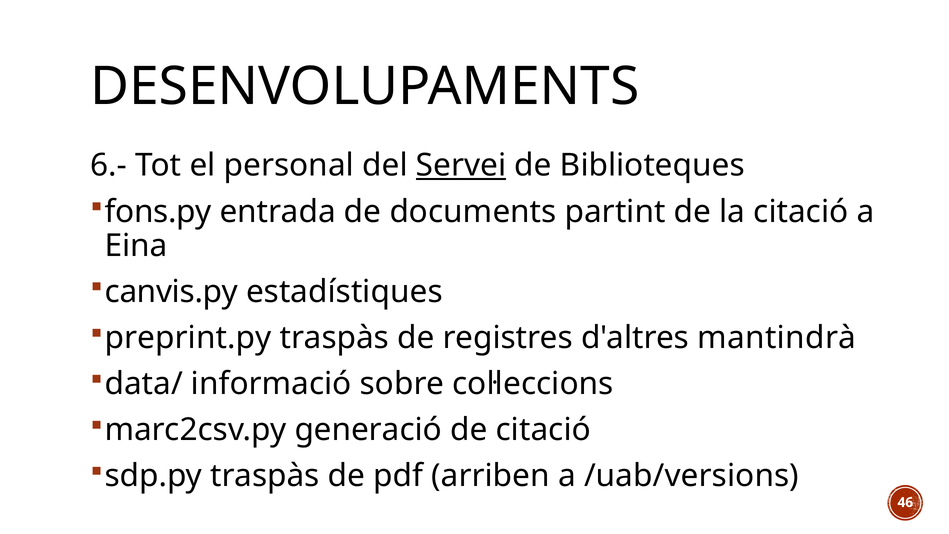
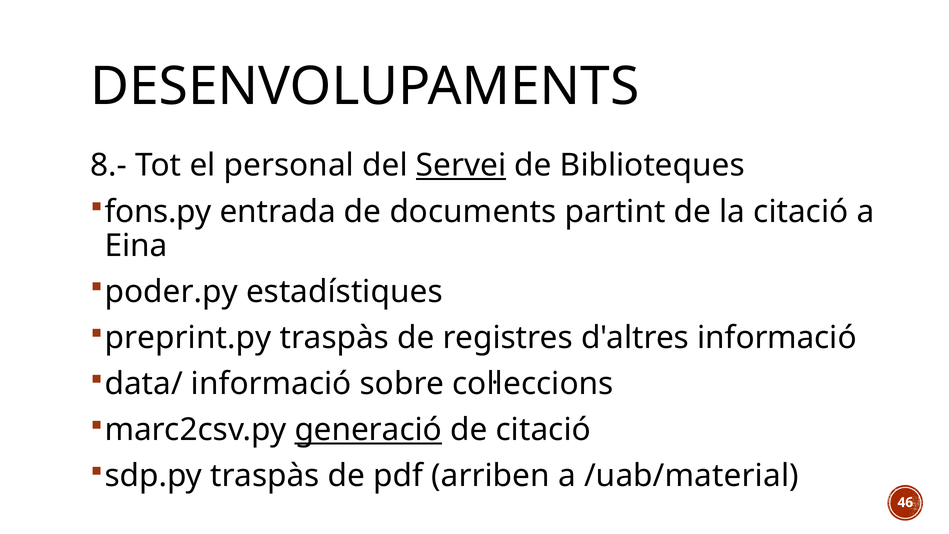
6.-: 6.- -> 8.- (109, 165)
canvis.py: canvis.py -> poder.py (171, 292)
d'altres mantindrà: mantindrà -> informació (777, 338)
generació underline: none -> present (368, 430)
/uab/versions: /uab/versions -> /uab/material (691, 476)
